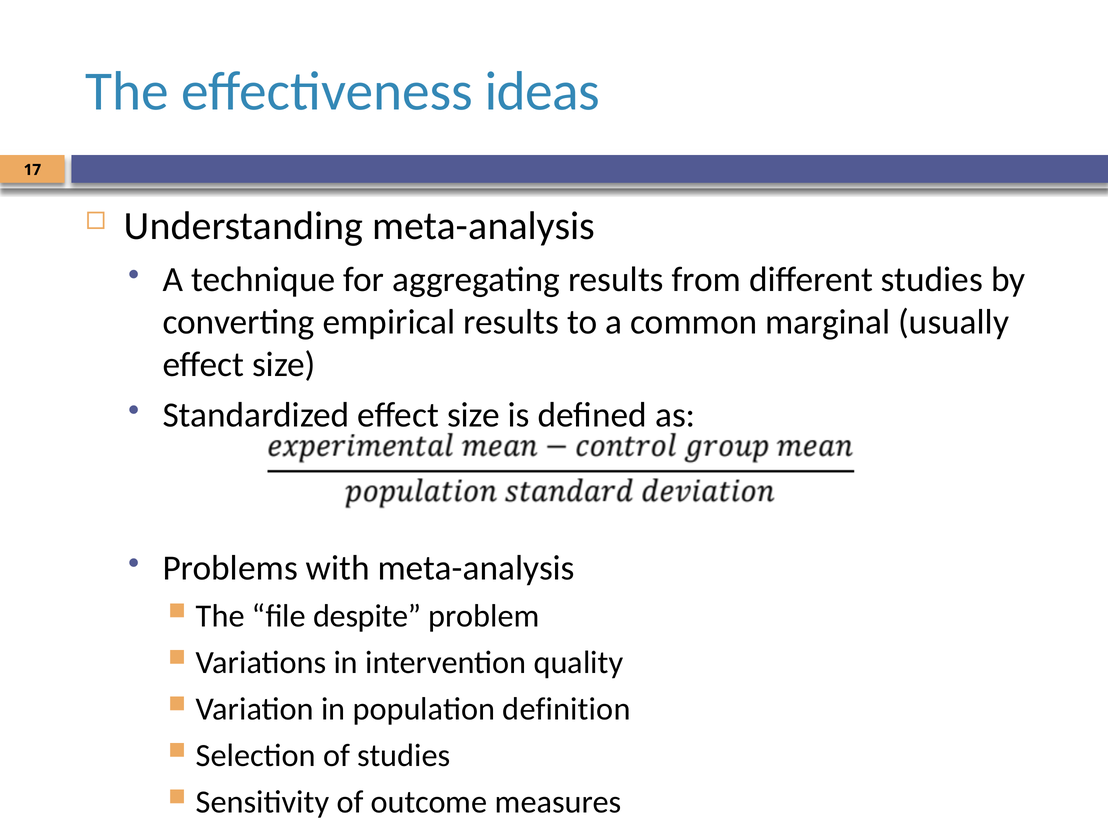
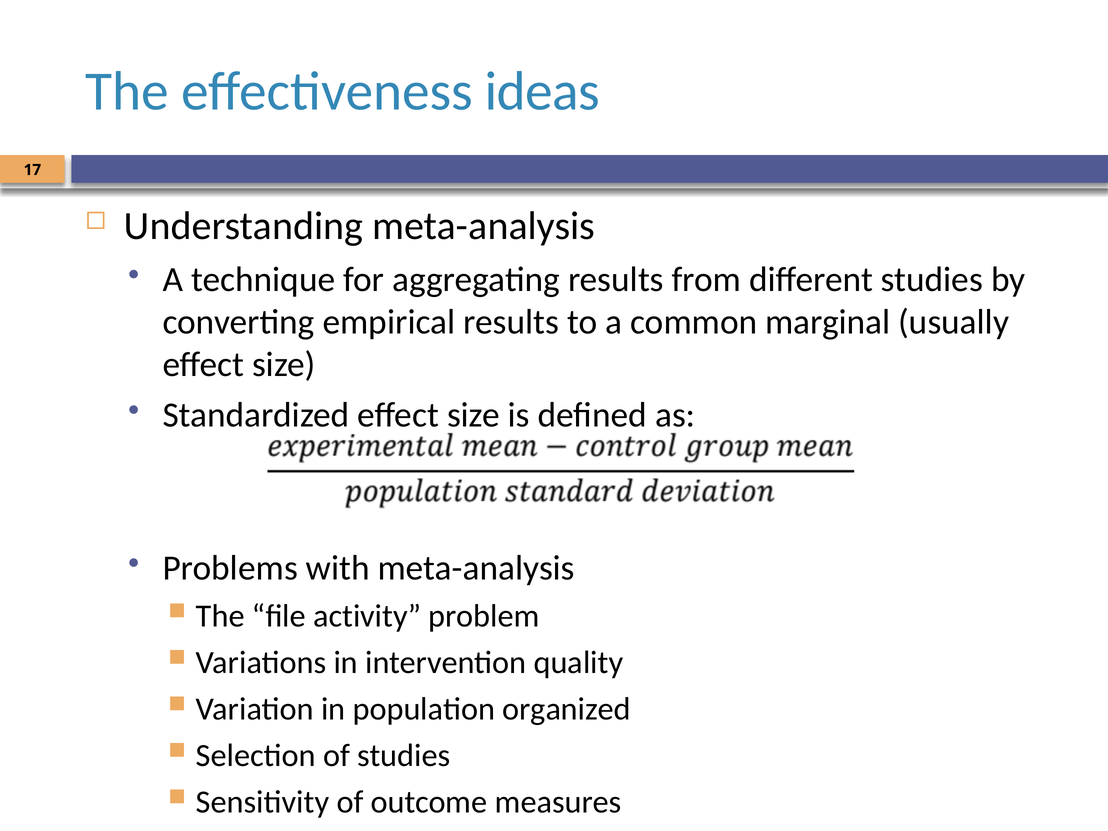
despite: despite -> activity (367, 616)
definition: definition -> organized (567, 709)
